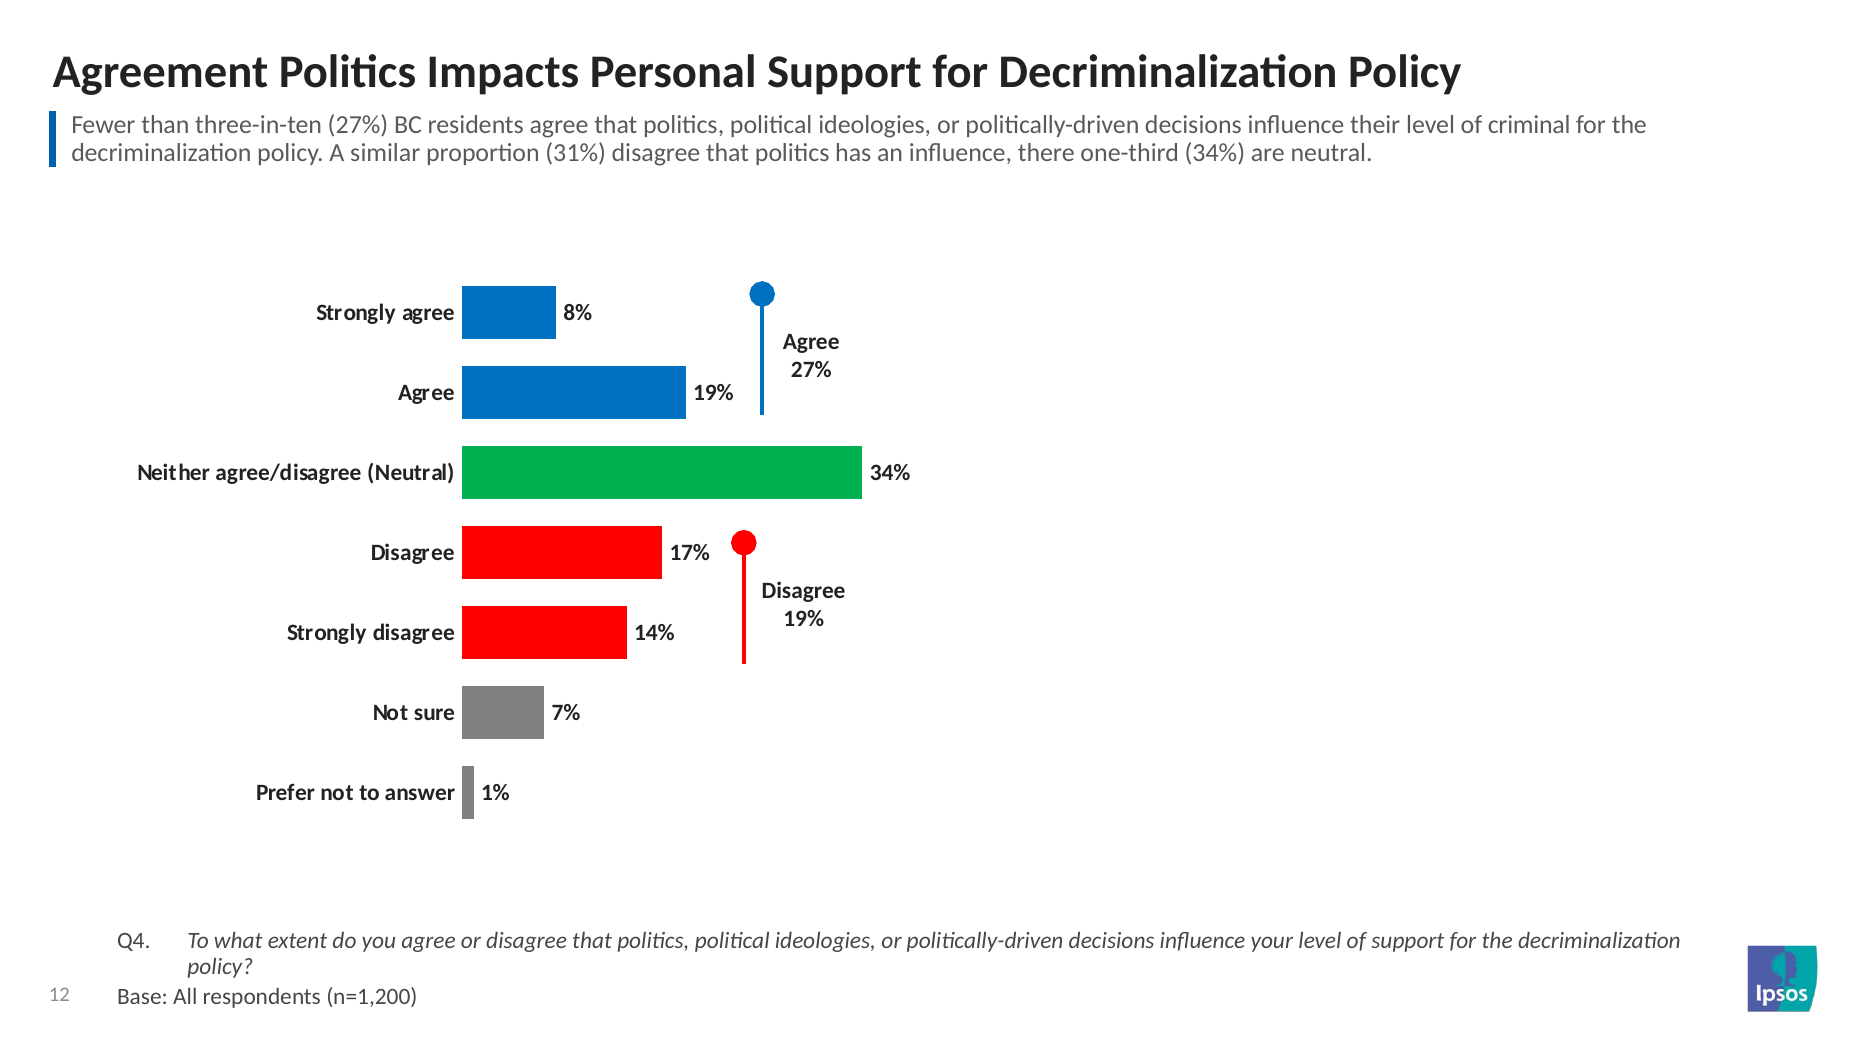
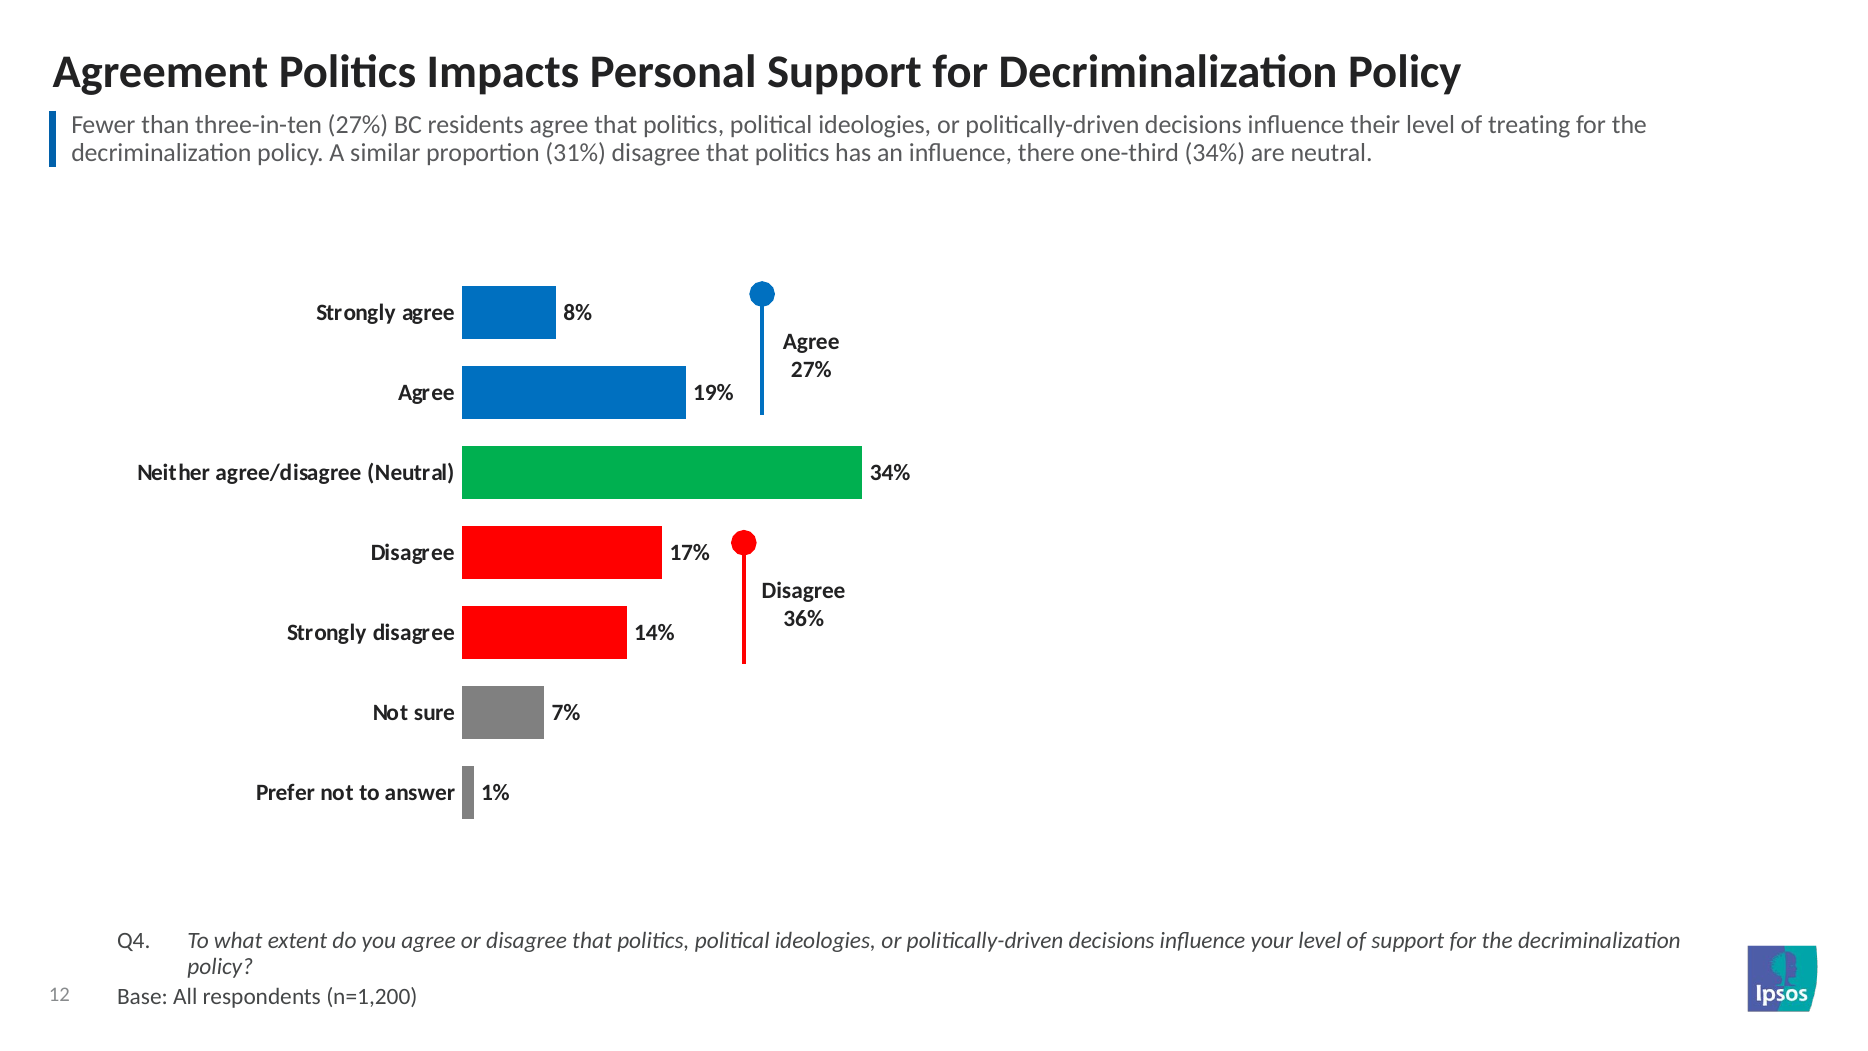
criminal: criminal -> treating (1529, 125)
19%: 19% -> 36% (804, 619)
